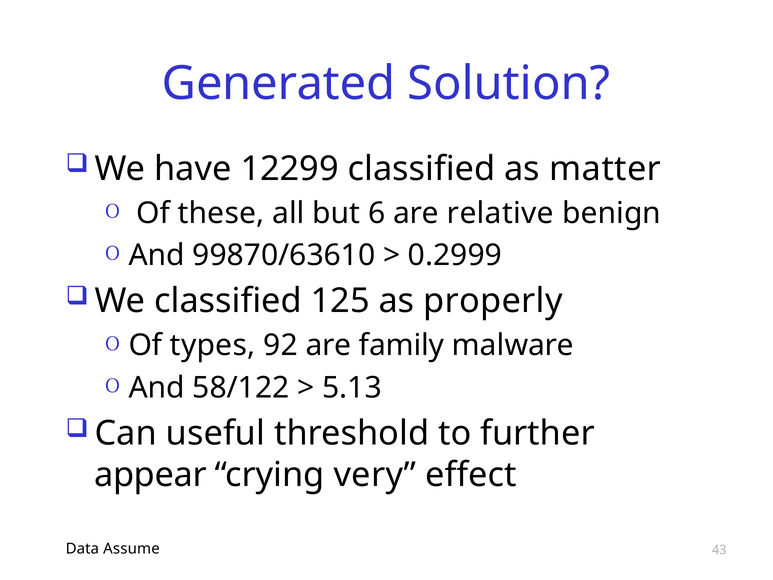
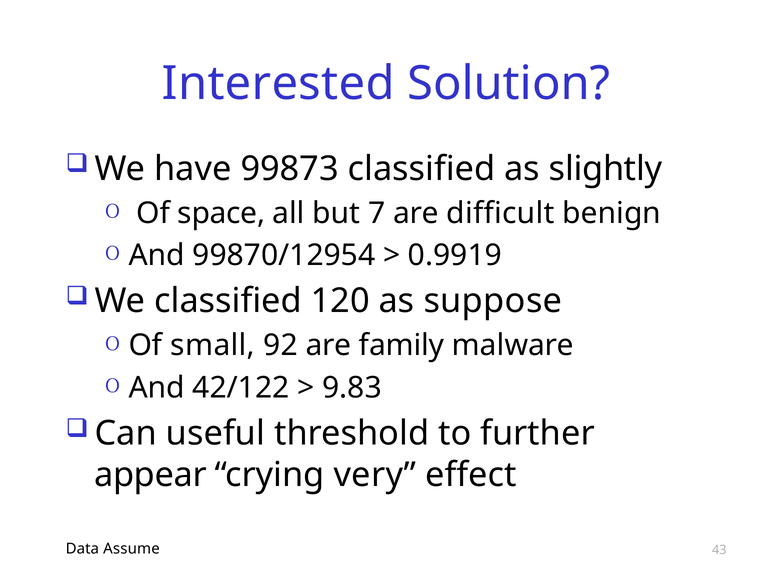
Generated: Generated -> Interested (278, 84)
12299: 12299 -> 99873 (290, 169)
matter: matter -> slightly (606, 169)
these: these -> space (221, 213)
6: 6 -> 7 (377, 213)
relative: relative -> difficult (500, 213)
99870/63610: 99870/63610 -> 99870/12954 (284, 255)
0.2999: 0.2999 -> 0.9919 (455, 255)
125: 125 -> 120 (340, 301)
properly: properly -> suppose (493, 301)
types: types -> small (213, 345)
58/122: 58/122 -> 42/122 (241, 387)
5.13: 5.13 -> 9.83 (352, 387)
